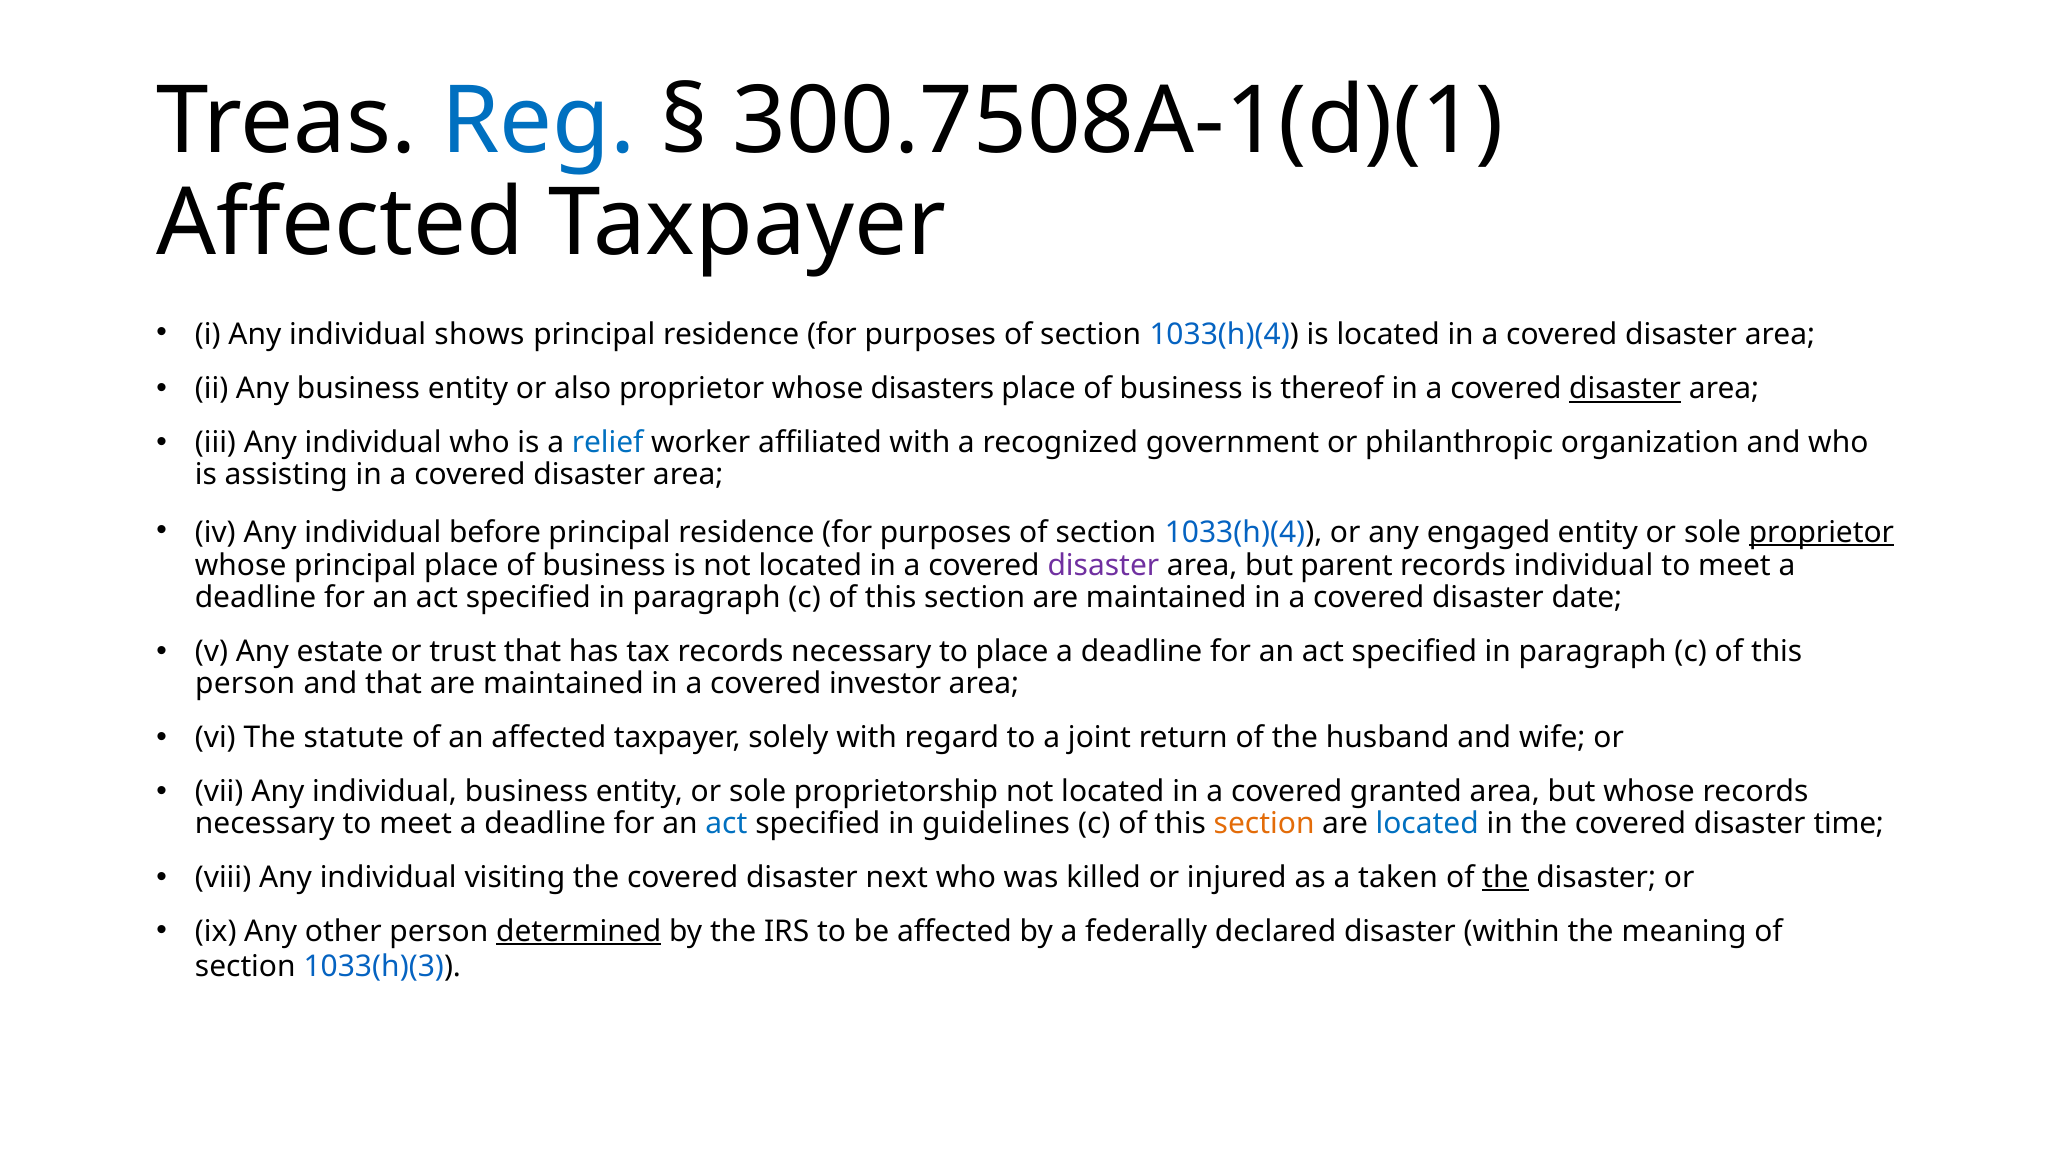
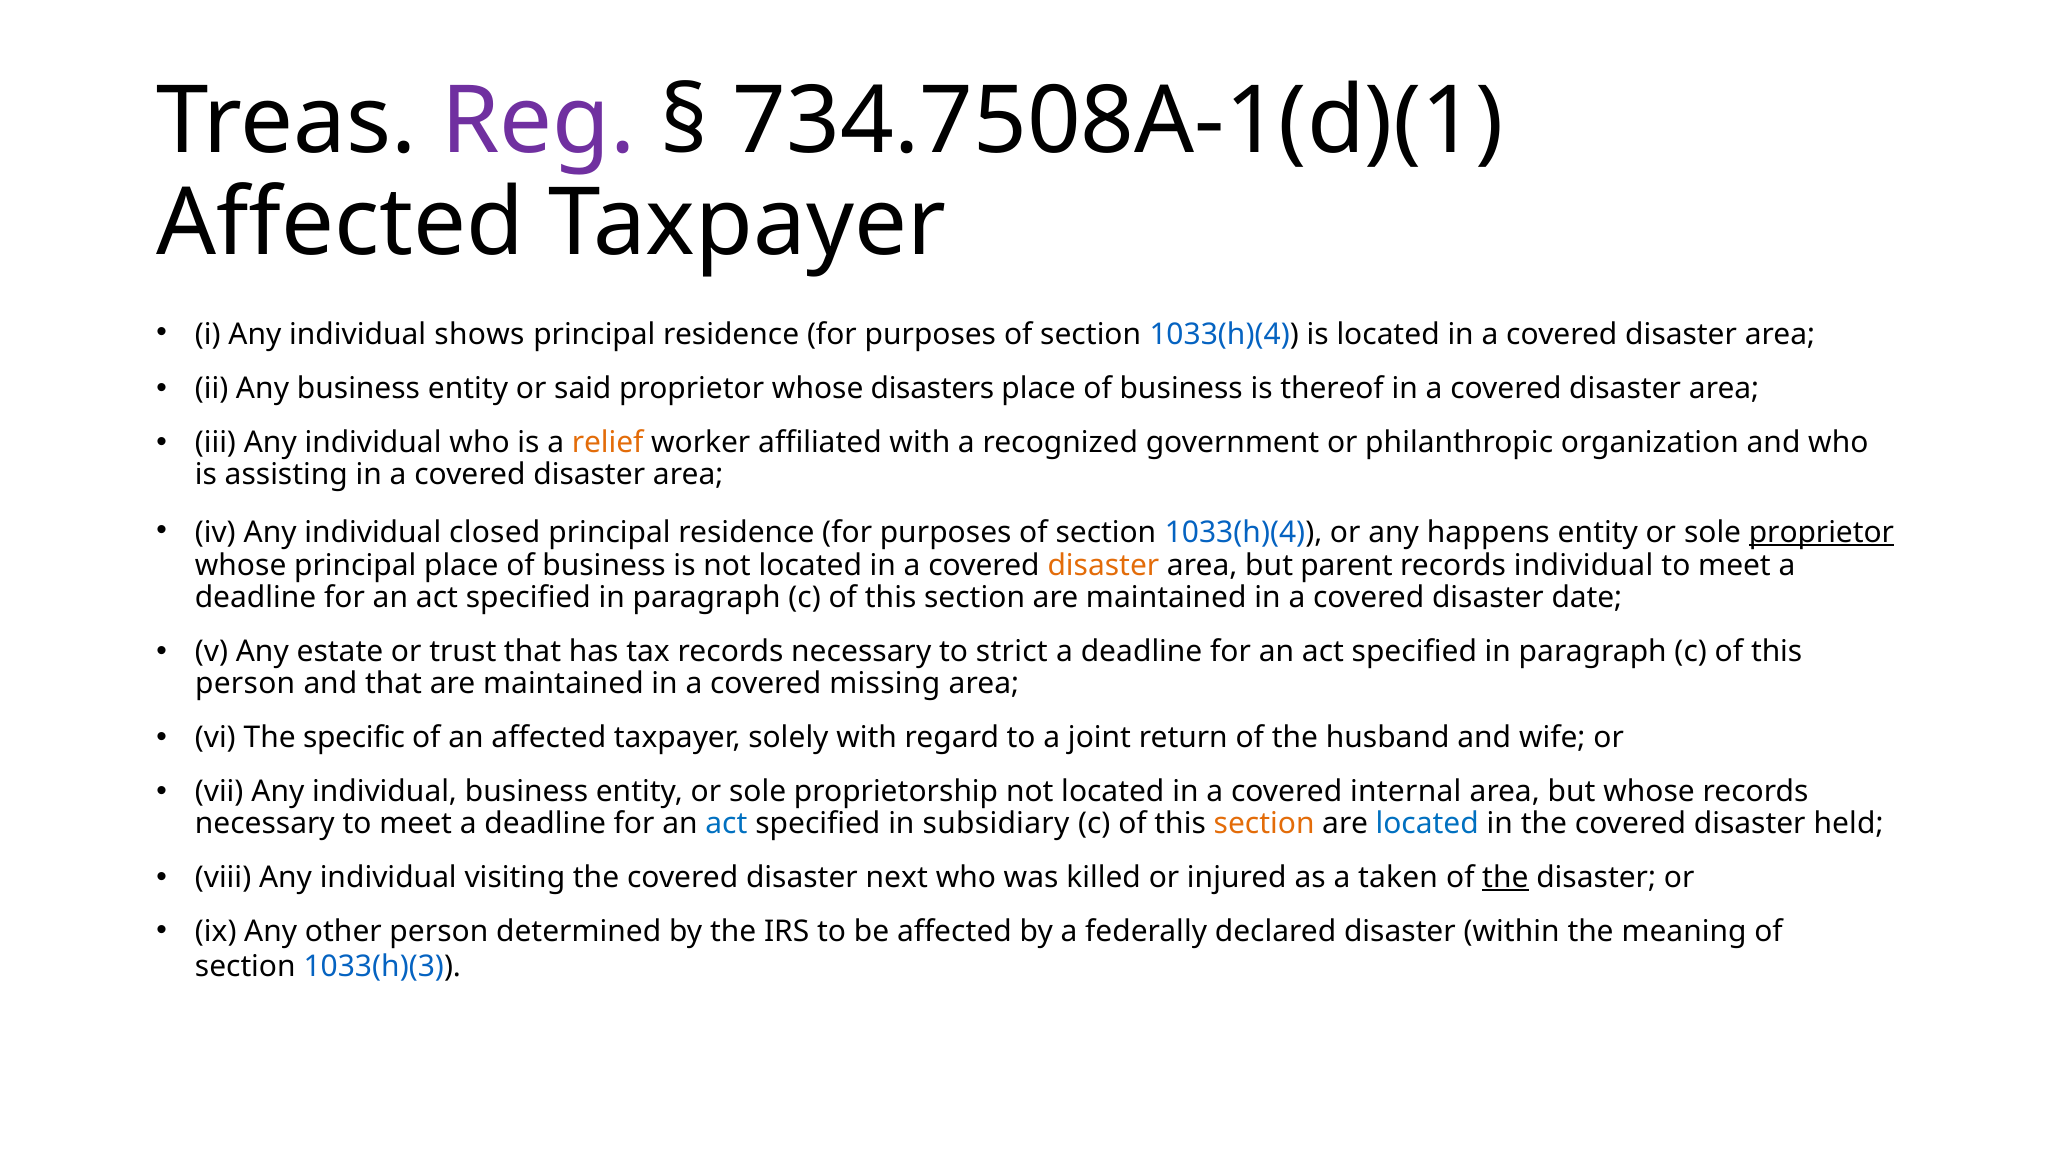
Reg colour: blue -> purple (539, 122)
300.7508A-1(d)(1: 300.7508A-1(d)(1 -> 734.7508A-1(d)(1 (1118, 122)
also: also -> said (583, 389)
disaster underline: present -> none (1625, 389)
relief colour: blue -> orange (608, 443)
before: before -> closed (495, 532)
engaged: engaged -> happens (1488, 532)
disaster colour: purple -> orange (1103, 566)
to place: place -> strict (1012, 652)
investor: investor -> missing (885, 684)
statute: statute -> specific (354, 738)
granted: granted -> internal (1406, 792)
guidelines: guidelines -> subsidiary (996, 824)
time: time -> held (1849, 824)
determined underline: present -> none (579, 931)
